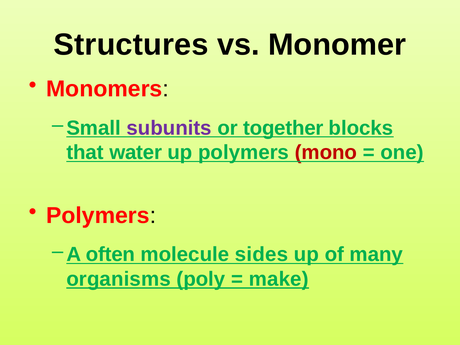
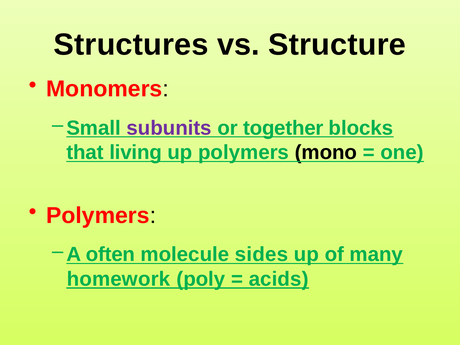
Monomer: Monomer -> Structure (337, 45)
water: water -> living (136, 153)
mono colour: red -> black (326, 153)
organisms: organisms -> homework (118, 279)
make: make -> acids (279, 279)
